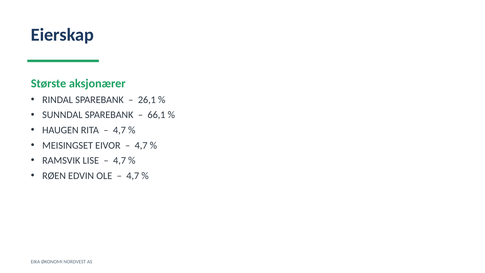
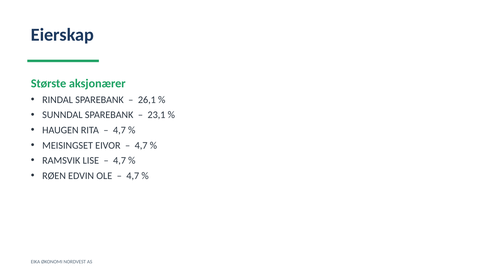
66,1: 66,1 -> 23,1 (156, 115)
